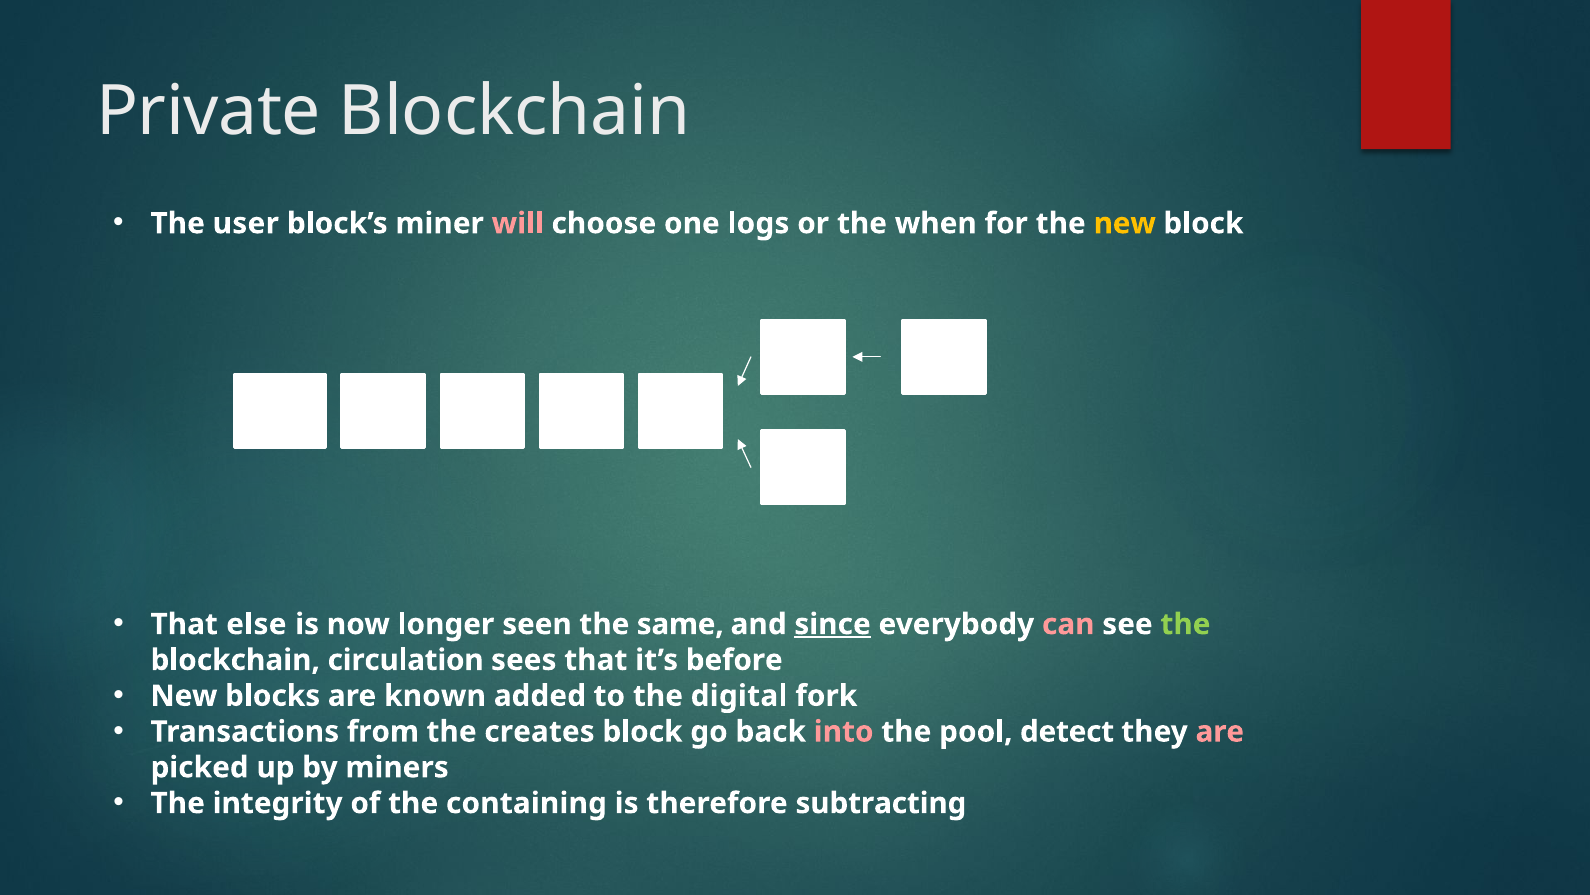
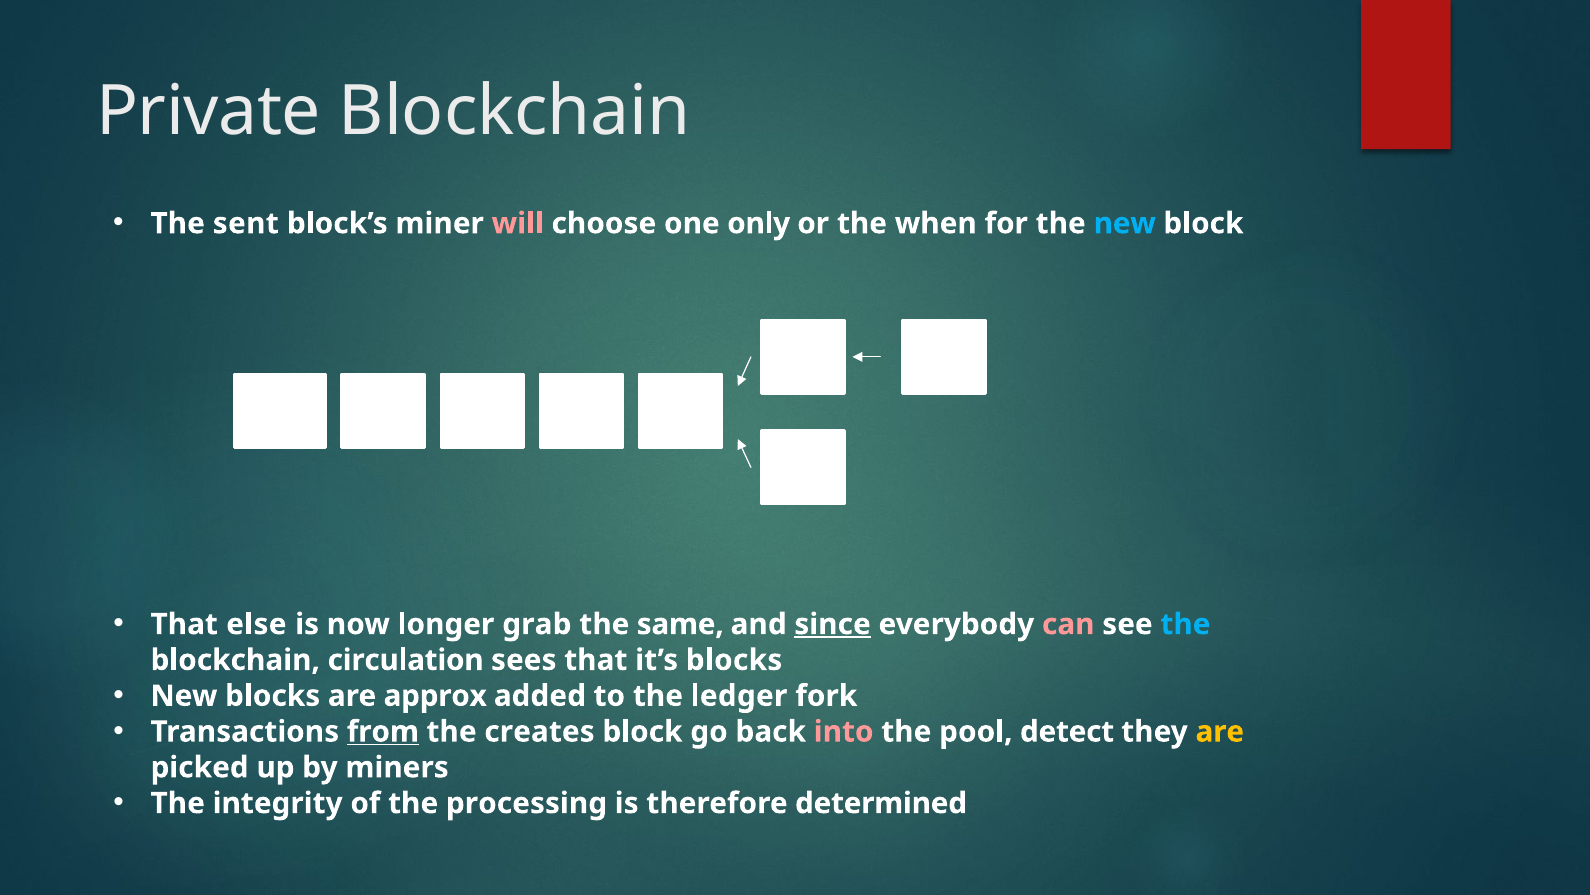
user: user -> sent (246, 223)
logs: logs -> only (759, 223)
new colour: yellow -> light blue (1125, 223)
seen: seen -> grab (537, 624)
the colour: light green -> light blue (1185, 624)
it’s before: before -> blocks (734, 660)
known: known -> approx (435, 695)
digital: digital -> ledger (739, 695)
from underline: none -> present (383, 731)
are colour: pink -> yellow (1220, 731)
containing: containing -> processing (527, 803)
subtracting: subtracting -> determined (881, 803)
